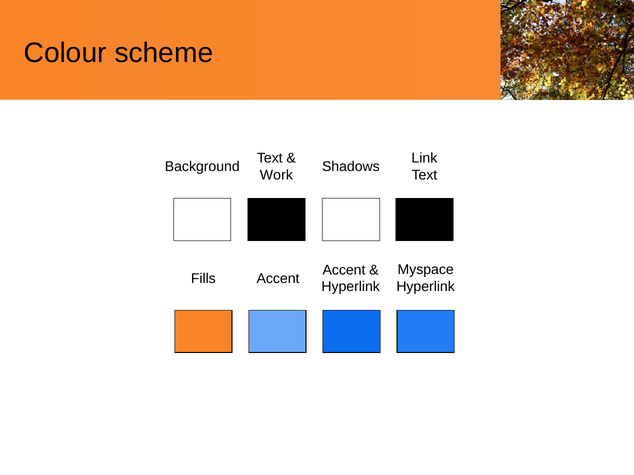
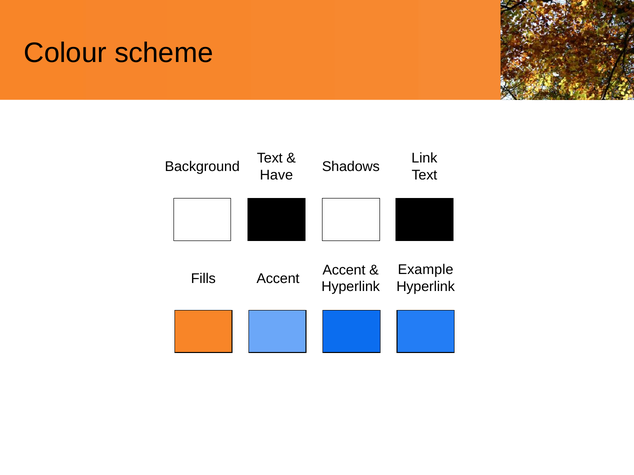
Work: Work -> Have (276, 175)
Myspace: Myspace -> Example (426, 270)
